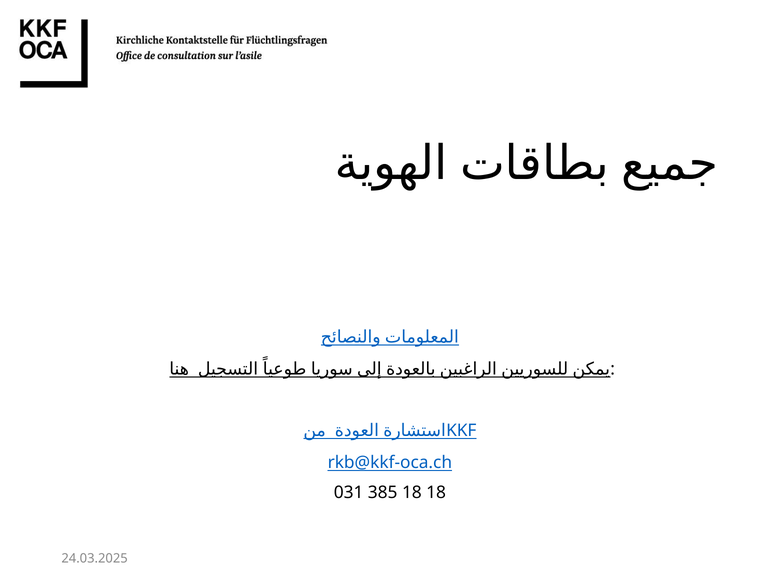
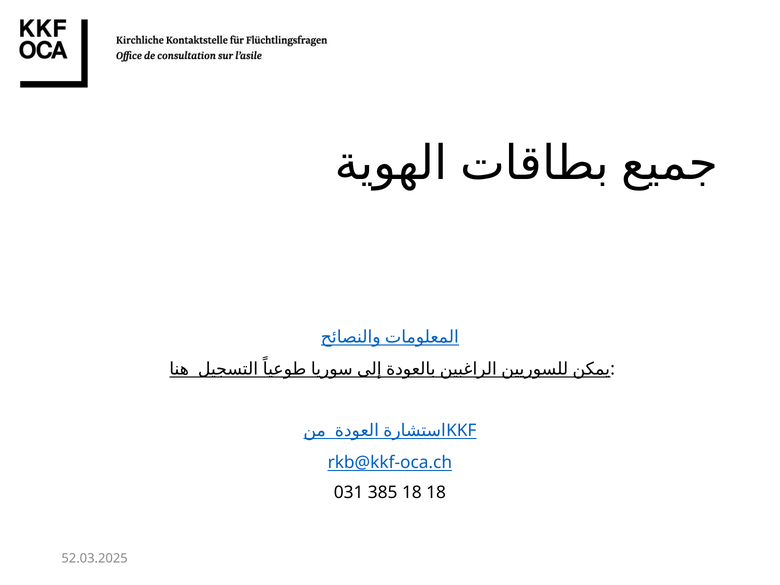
24.03.2025: 24.03.2025 -> 52.03.2025 (95, 559)
